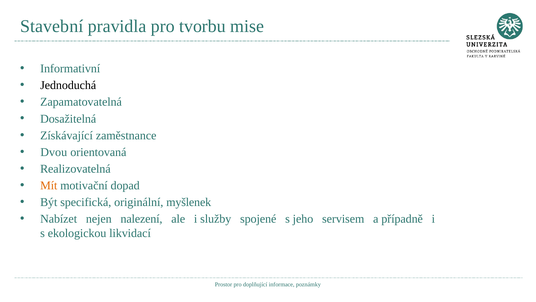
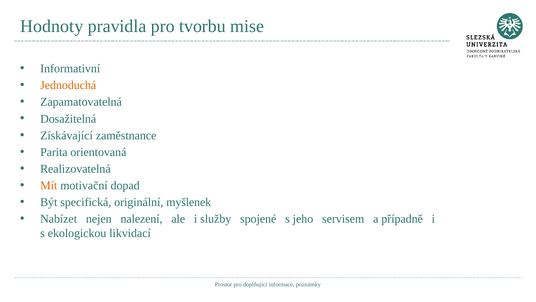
Stavební: Stavební -> Hodnoty (52, 26)
Jednoduchá colour: black -> orange (68, 85)
Dvou: Dvou -> Parita (54, 152)
